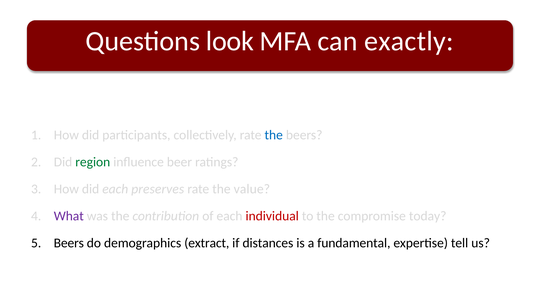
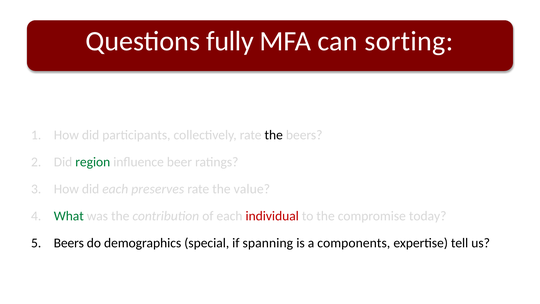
look: look -> fully (230, 41)
exactly: exactly -> sorting (409, 41)
the colour: blue -> black (274, 135)
What colour: purple -> green (69, 216)
extract: extract -> special (207, 243)
distances: distances -> spanning (268, 243)
fundamental: fundamental -> components (354, 243)
